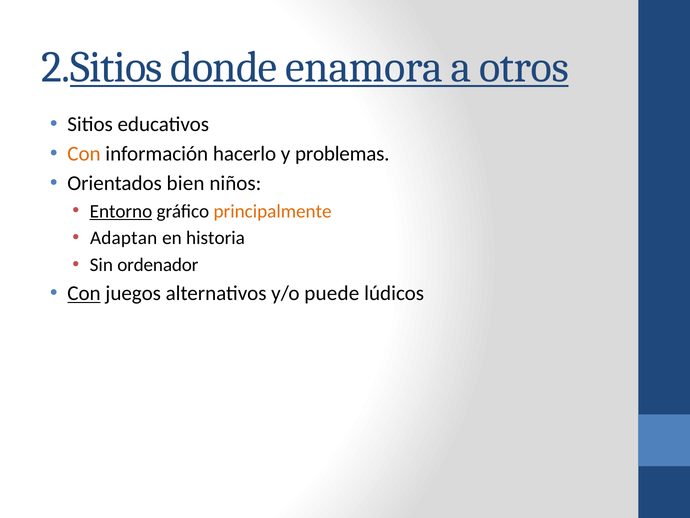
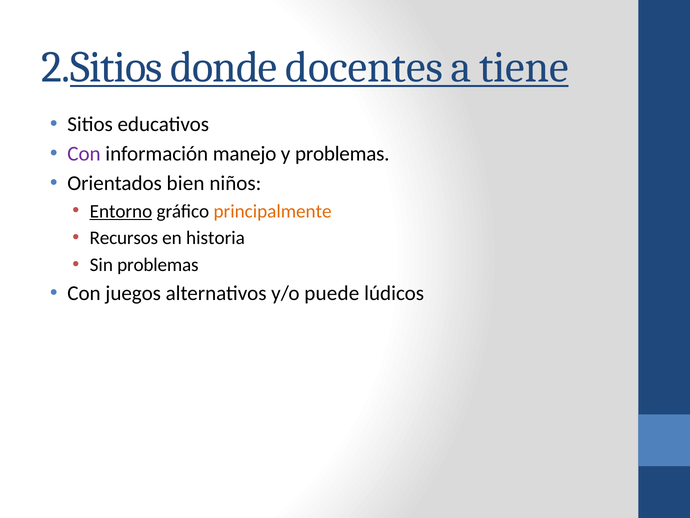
enamora: enamora -> docentes (364, 67)
otros: otros -> tiene (524, 67)
Con colour: orange -> purple (84, 154)
hacerlo: hacerlo -> manejo (245, 154)
Adaptan: Adaptan -> Recursos (124, 238)
Sin ordenador: ordenador -> problemas (158, 265)
Con underline: present -> none (84, 293)
